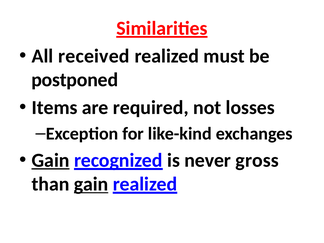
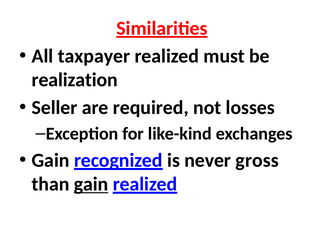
received: received -> taxpayer (94, 56)
postponed: postponed -> realization (75, 80)
Items: Items -> Seller (55, 108)
Gain underline: present -> none (51, 160)
